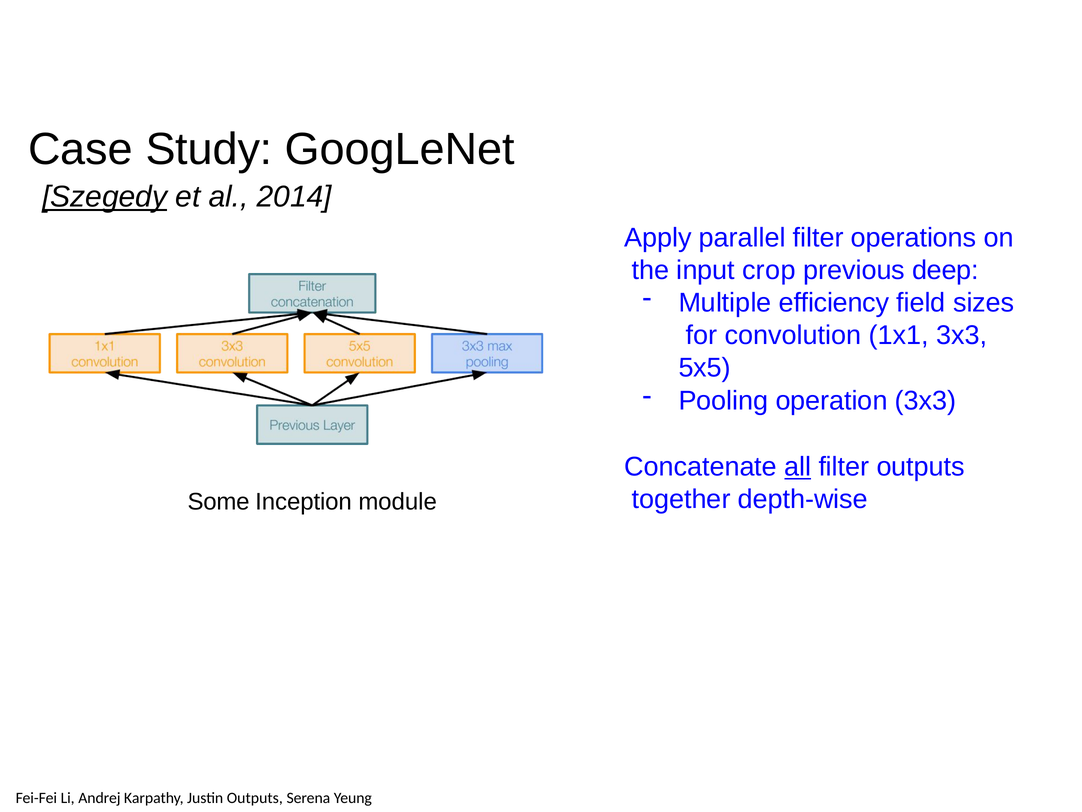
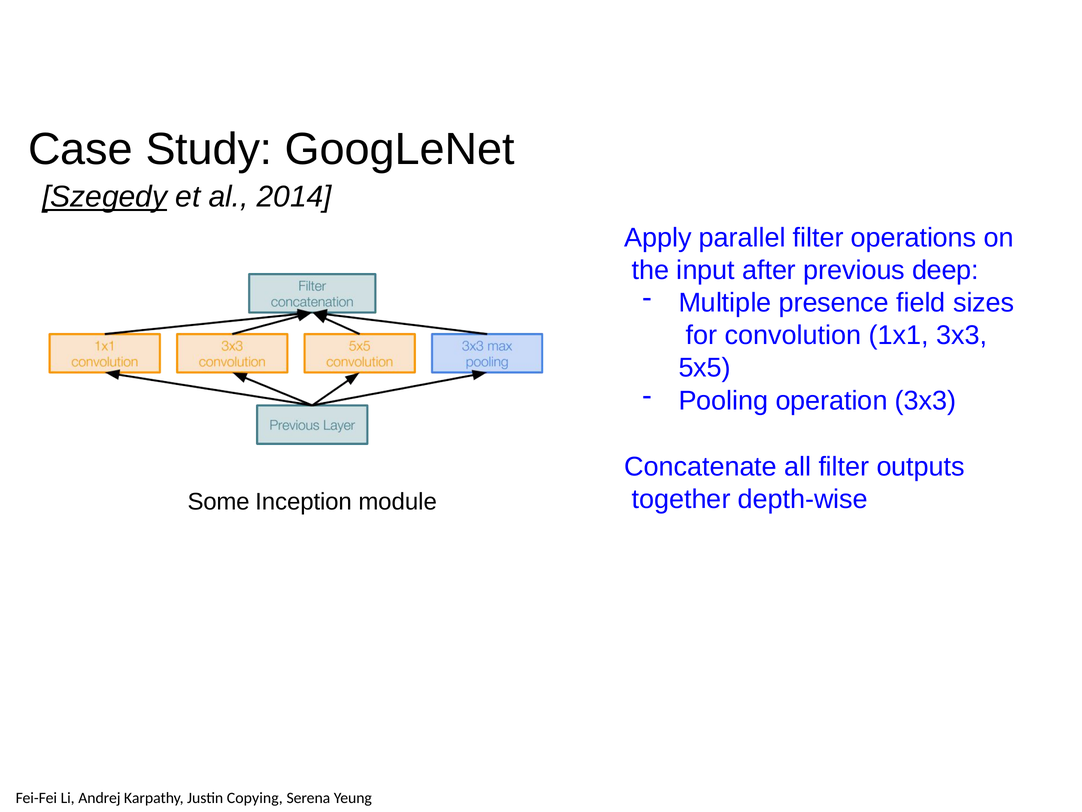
crop: crop -> after (769, 270)
efficiency: efficiency -> presence (834, 303)
all underline: present -> none (798, 467)
Justin Outputs: Outputs -> Copying (255, 797)
